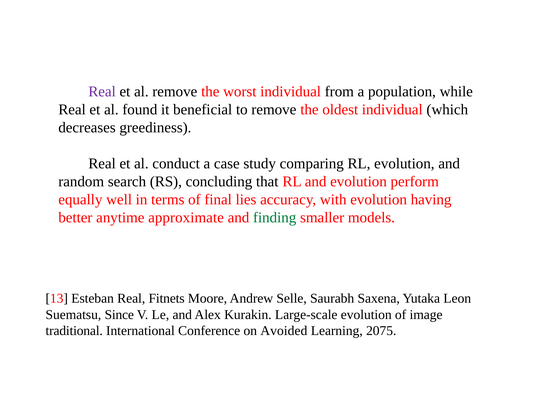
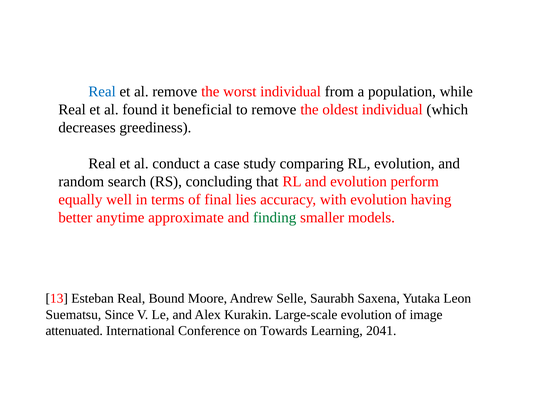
Real colour: purple -> blue (102, 92)
Fitnets: Fitnets -> Bound (167, 299)
traditional: traditional -> attenuated (74, 331)
Avoided: Avoided -> Towards (284, 331)
2075: 2075 -> 2041 (381, 331)
